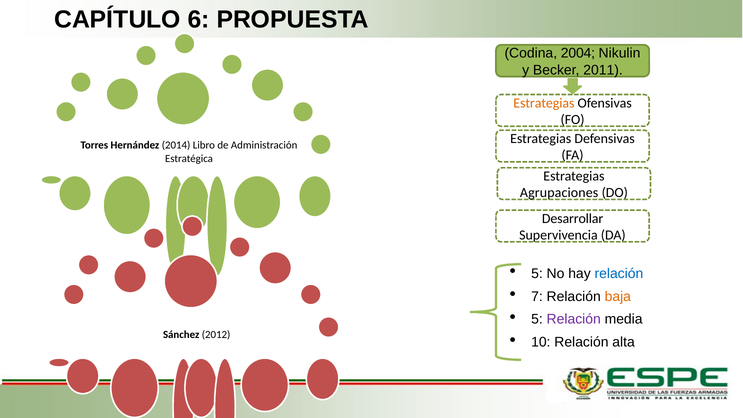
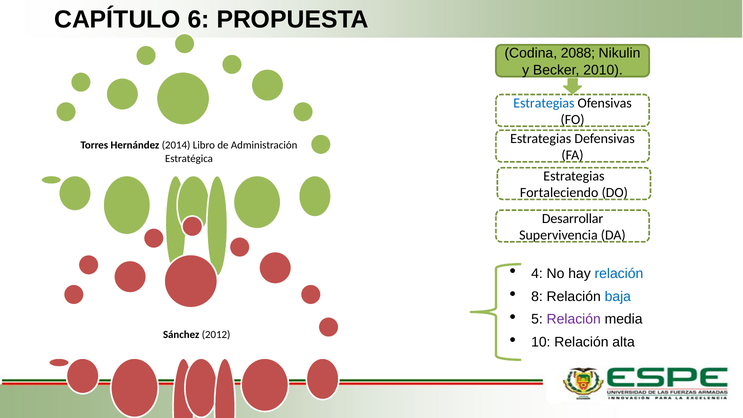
2004: 2004 -> 2088 (578, 53)
2011: 2011 -> 2010 (603, 70)
Estrategias colour: orange -> blue (544, 103)
Agrupaciones: Agrupaciones -> Fortaleciendo (559, 193)
5: 5 -> 4 (537, 273)
7: 7 -> 8 (537, 296)
baja colour: orange -> blue (618, 296)
